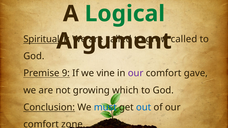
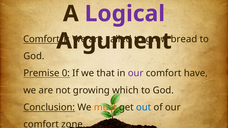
Logical colour: green -> purple (125, 14)
Spiritual: Spiritual -> Comfort (41, 39)
called: called -> bread (184, 39)
9: 9 -> 0 (66, 73)
vine: vine -> that (106, 73)
gave: gave -> have (196, 73)
must colour: blue -> orange (105, 108)
